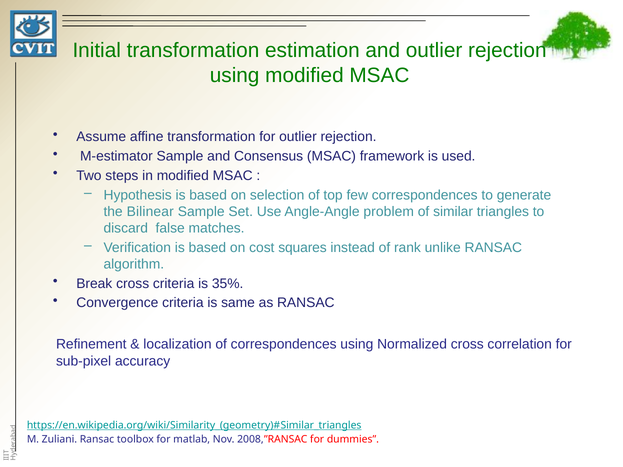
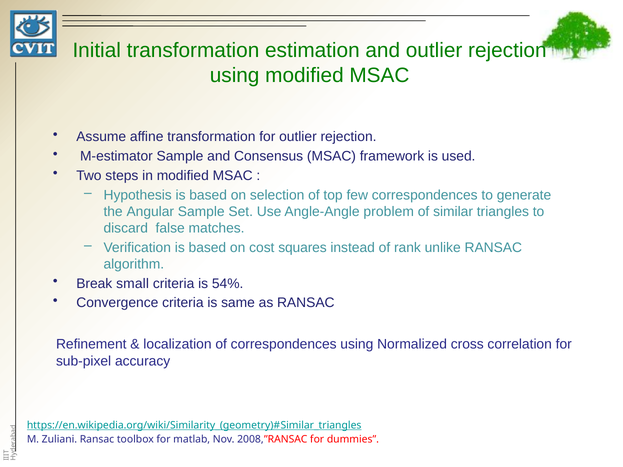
Bilinear: Bilinear -> Angular (150, 212)
Break cross: cross -> small (133, 284)
35%: 35% -> 54% (228, 284)
